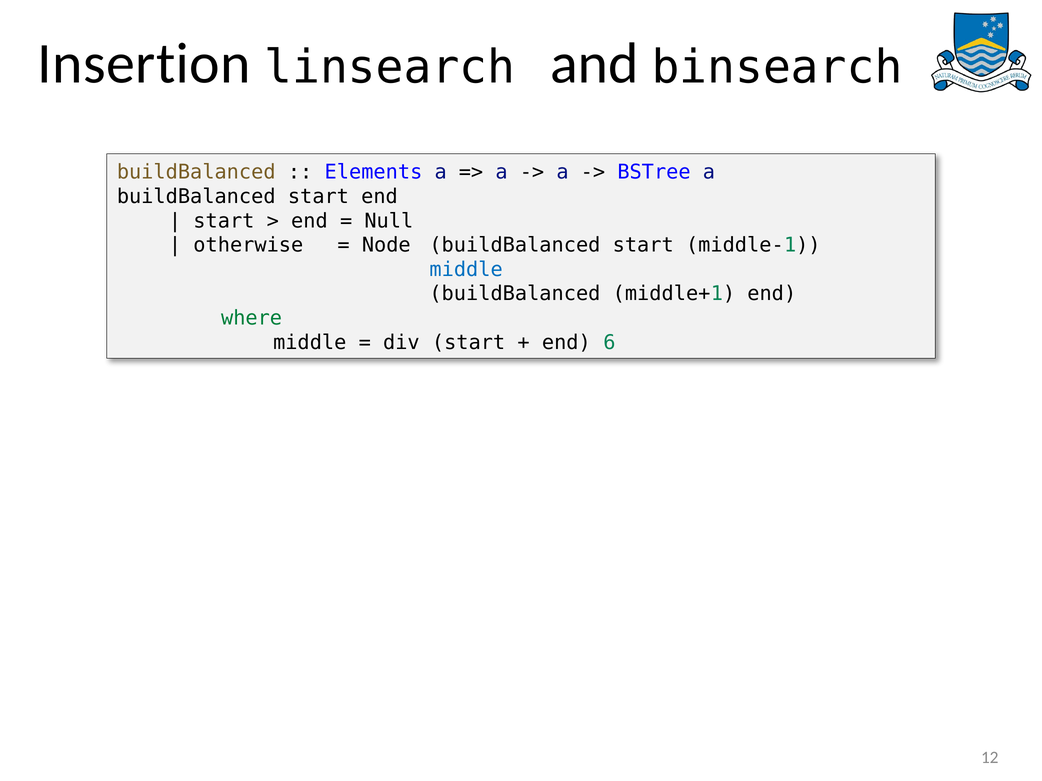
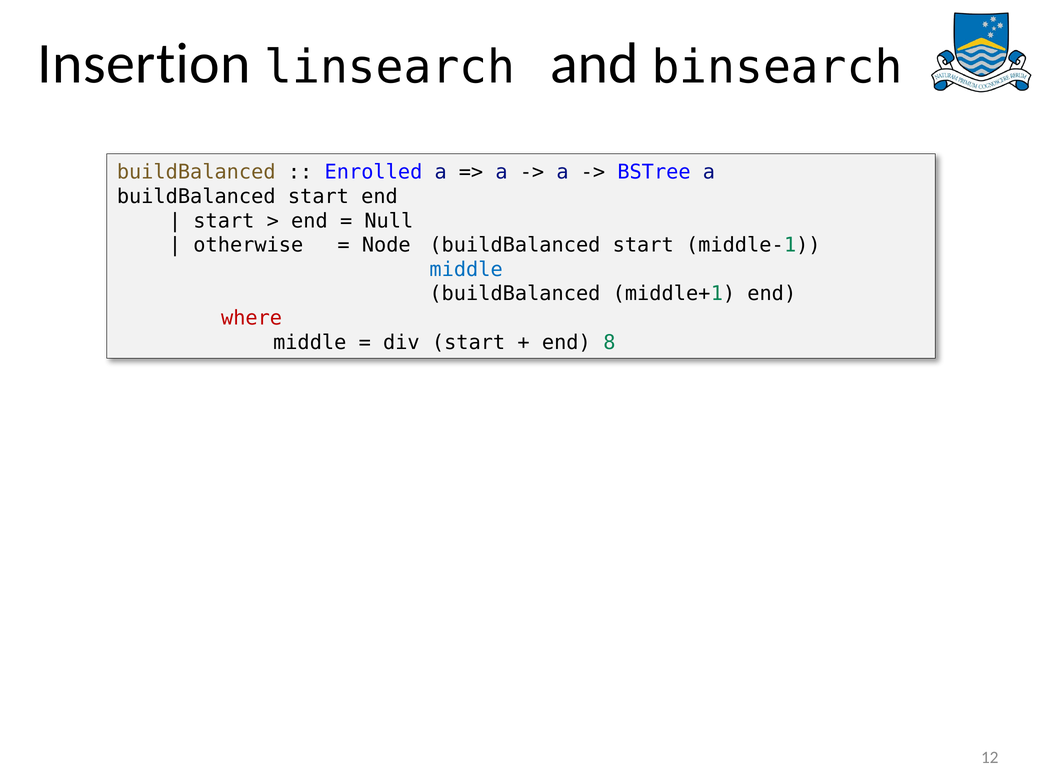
Elements: Elements -> Enrolled (373, 172)
where colour: green -> red (252, 318)
6: 6 -> 8 (609, 343)
